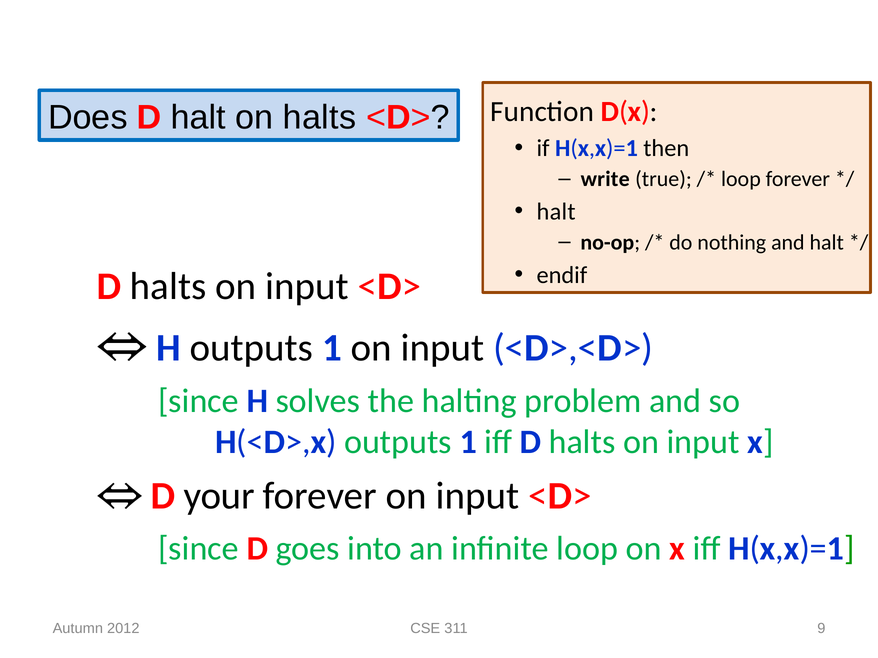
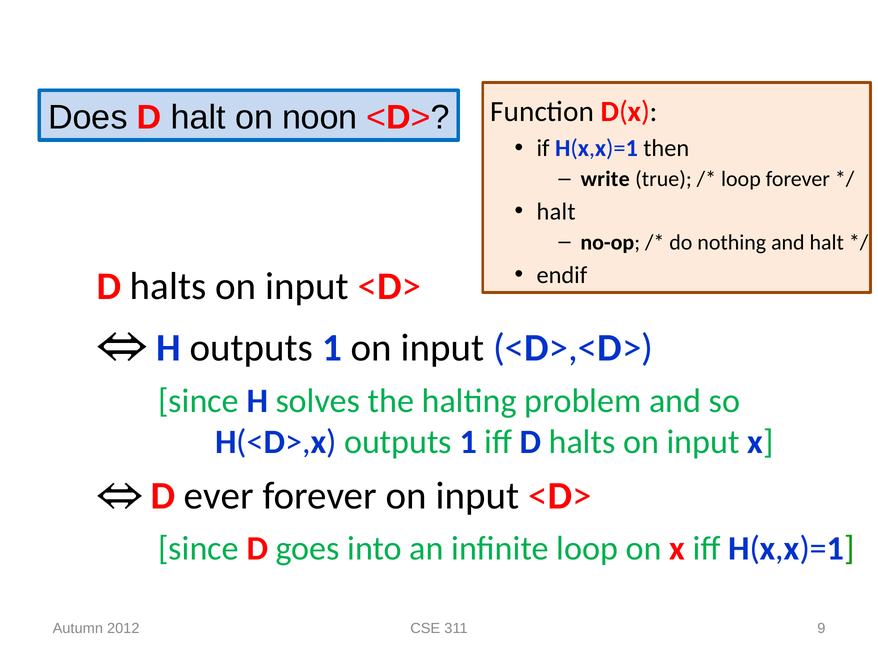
on halts: halts -> noon (320, 118)
your: your -> ever (219, 496)
